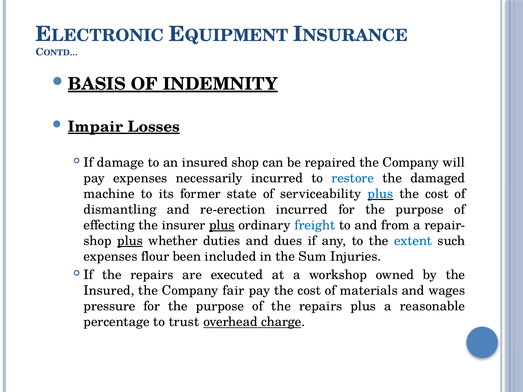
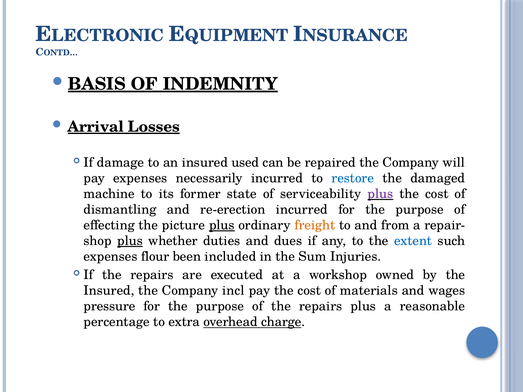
Impair: Impair -> Arrival (96, 127)
insured shop: shop -> used (245, 163)
plus colour: blue -> purple (380, 194)
insurer: insurer -> picture (183, 225)
freight colour: blue -> orange (315, 225)
fair: fair -> incl (233, 291)
trust: trust -> extra (184, 322)
